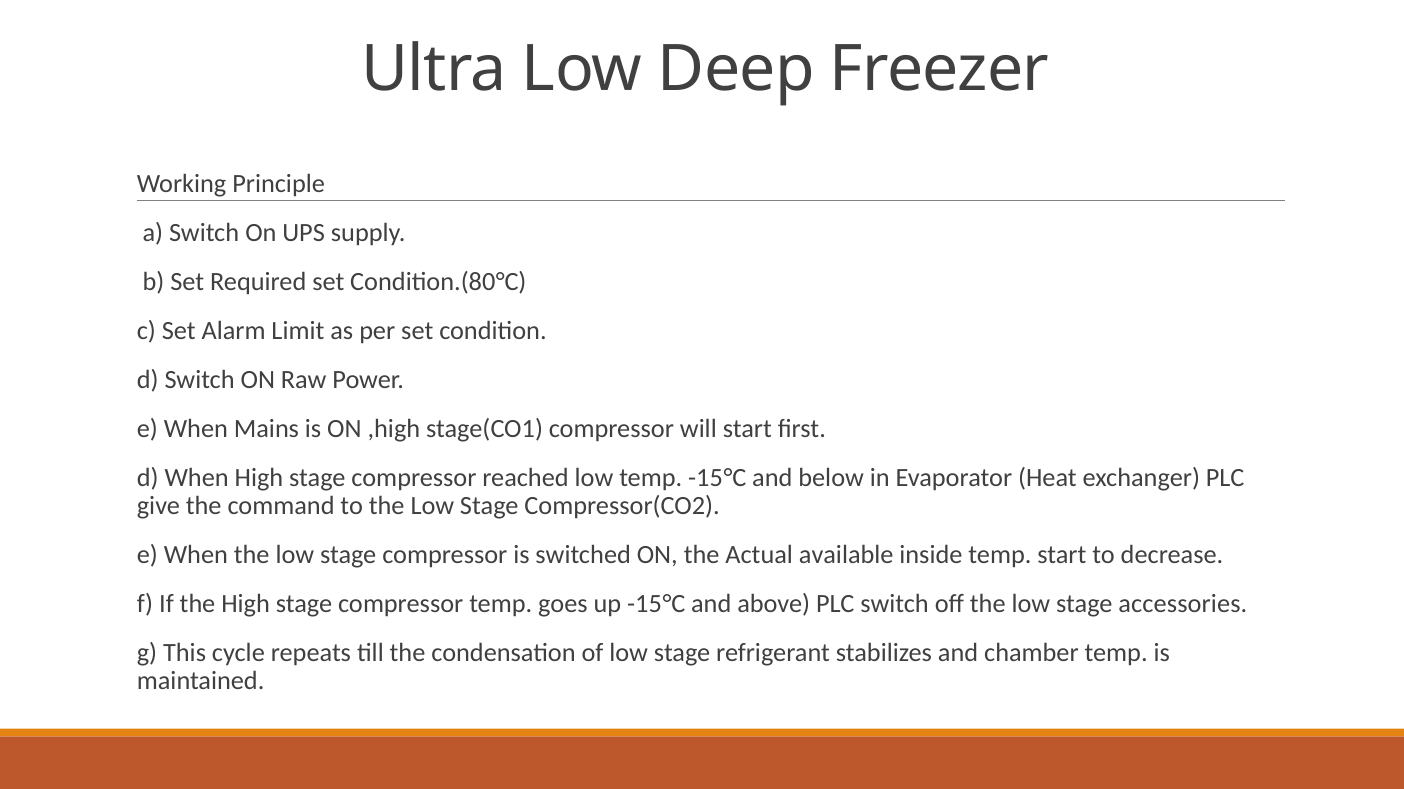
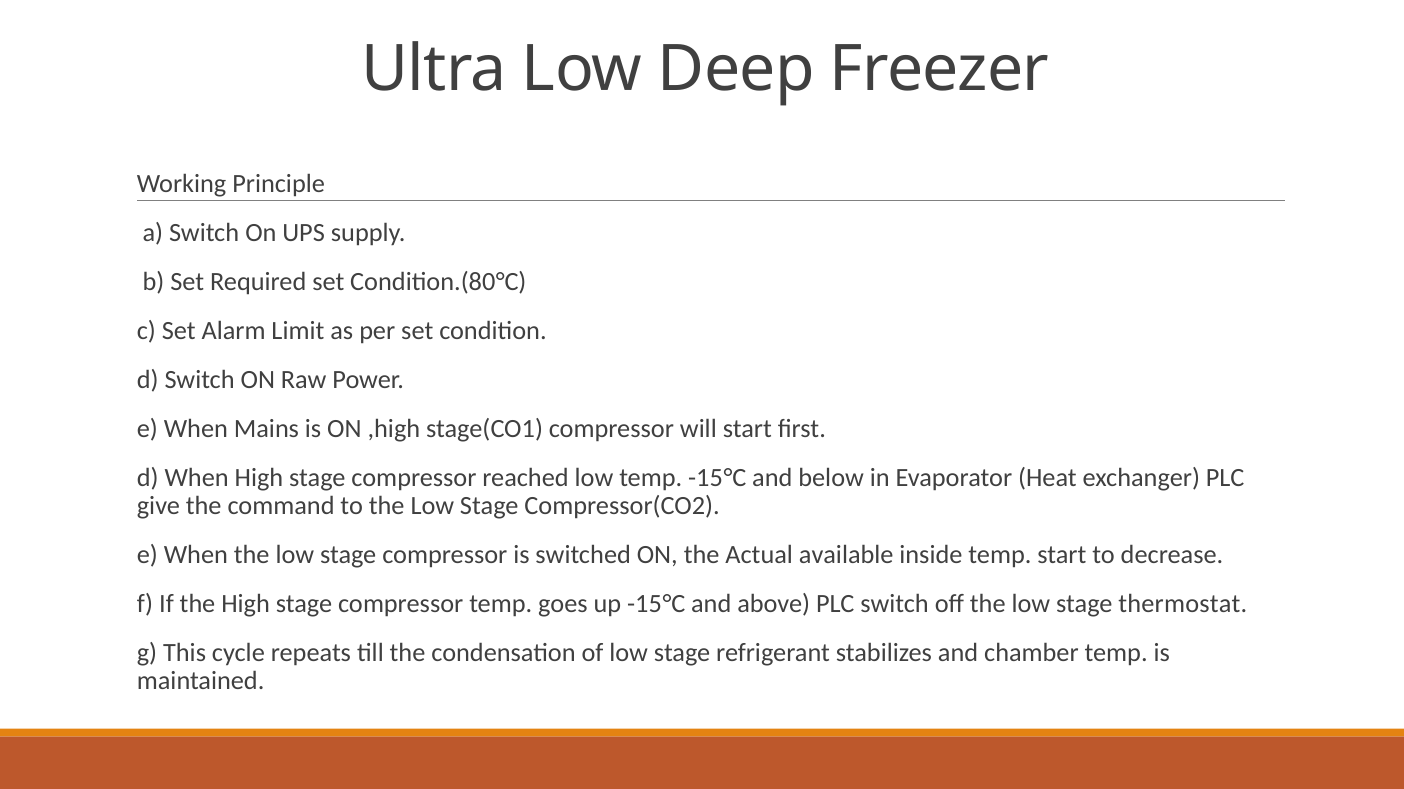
accessories: accessories -> thermostat (1183, 604)
